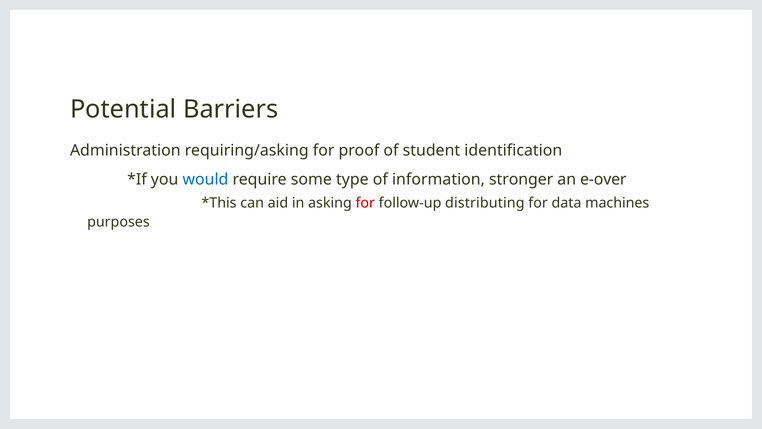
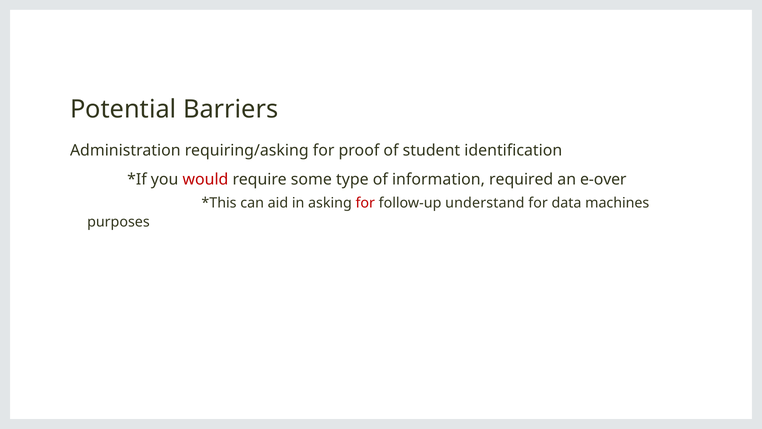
would colour: blue -> red (205, 179)
stronger: stronger -> required (521, 179)
distributing: distributing -> understand (485, 203)
